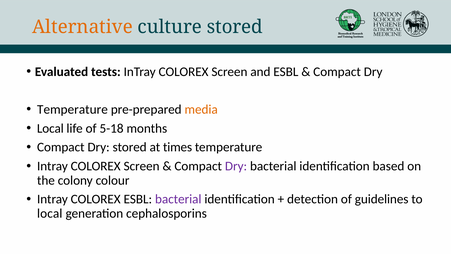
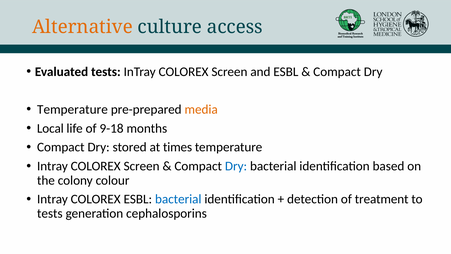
culture stored: stored -> access (235, 27)
5-18: 5-18 -> 9-18 (112, 128)
Dry colour: purple -> blue (236, 166)
bacterial colour: purple -> blue (178, 199)
guidelines: guidelines -> treatment (382, 199)
local: local -> tests (50, 213)
